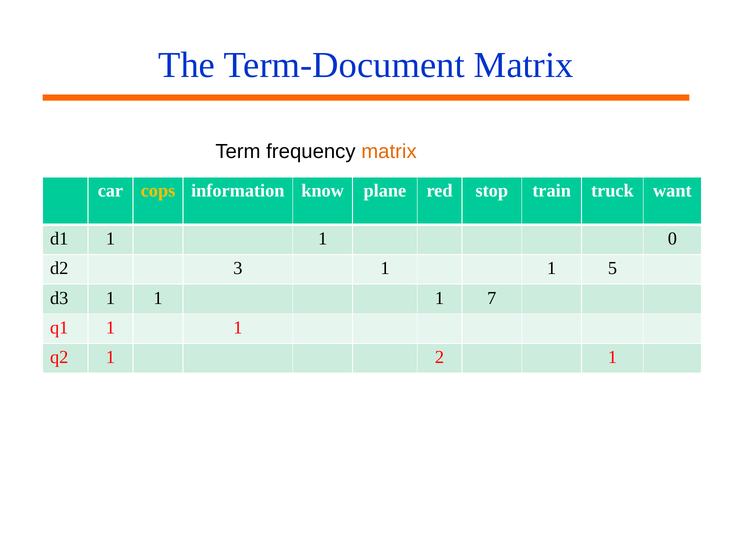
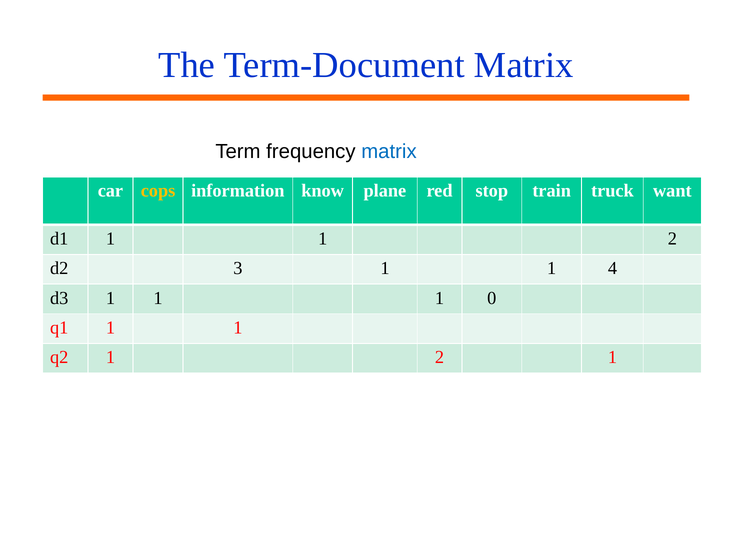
matrix colour: orange -> blue (389, 151)
1 1 0: 0 -> 2 (672, 239)
5: 5 -> 4 (612, 268)
7: 7 -> 0 (492, 298)
